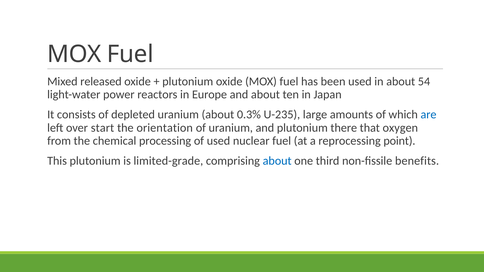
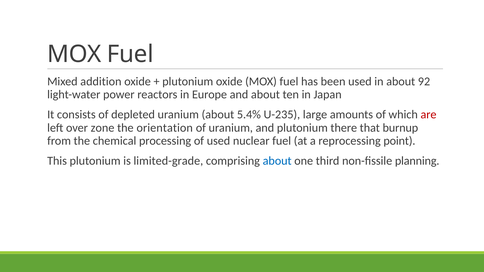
released: released -> addition (101, 82)
54: 54 -> 92 (424, 82)
0.3%: 0.3% -> 5.4% (249, 115)
are colour: blue -> red (429, 115)
start: start -> zone (103, 128)
oxygen: oxygen -> burnup (400, 128)
benefits: benefits -> planning (417, 161)
